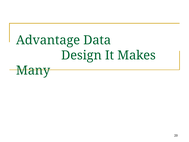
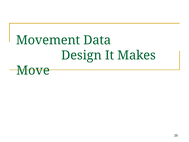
Advantage: Advantage -> Movement (48, 40)
Many: Many -> Move (33, 70)
